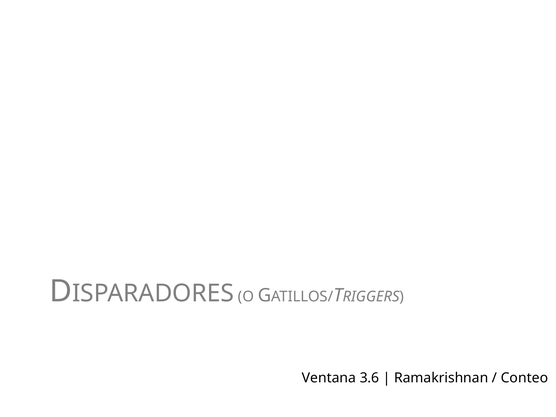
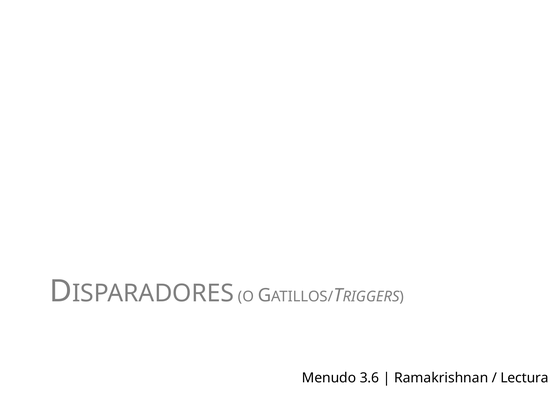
Ventana: Ventana -> Menudo (329, 378)
Conteo: Conteo -> Lectura (525, 378)
